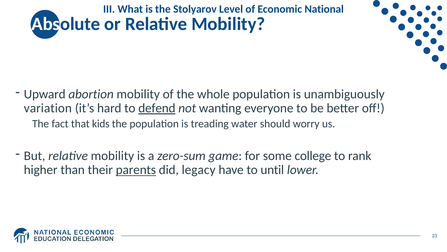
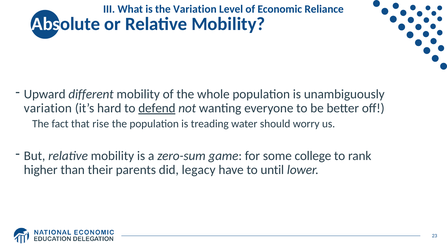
the Stolyarov: Stolyarov -> Variation (195, 9)
National: National -> Reliance (324, 9)
abortion: abortion -> different (91, 94)
kids: kids -> rise (101, 123)
parents underline: present -> none (136, 170)
